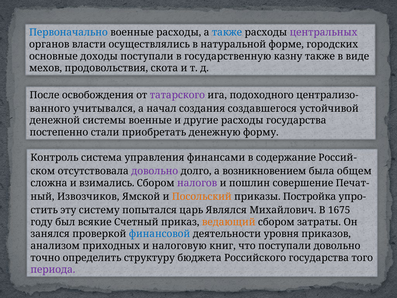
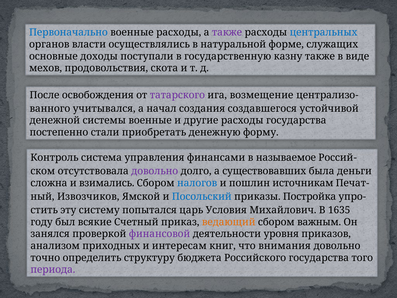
также colour: blue -> purple (227, 32)
центральных colour: purple -> blue (324, 32)
городских: городских -> служащих (332, 44)
подоходного: подоходного -> возмещение (262, 95)
содержание: содержание -> называемое (286, 157)
возникновением: возникновением -> существовавших (264, 171)
общем: общем -> деньги (354, 171)
налогов colour: purple -> blue (197, 183)
совершение: совершение -> источникам (303, 183)
Посольский colour: orange -> blue (202, 196)
Являлся: Являлся -> Условия (226, 210)
1675: 1675 -> 1635 (339, 210)
затраты: затраты -> важным (319, 222)
финансовой colour: blue -> purple (160, 234)
налоговую: налоговую -> интересам (179, 246)
что поступали: поступали -> внимания (285, 246)
